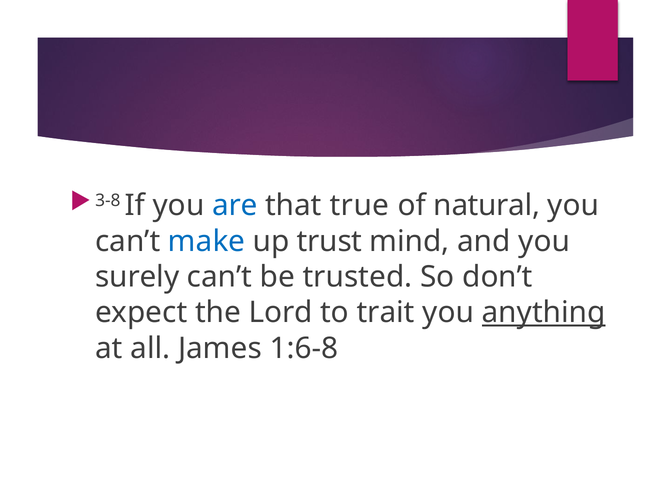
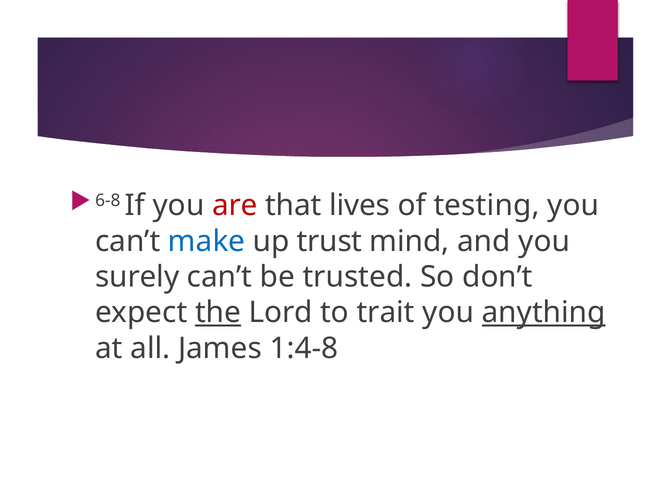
3-8: 3-8 -> 6-8 (108, 201)
are colour: blue -> red (235, 206)
true: true -> lives (360, 206)
natural: natural -> testing (487, 206)
the underline: none -> present (218, 313)
1:6-8: 1:6-8 -> 1:4-8 (304, 349)
